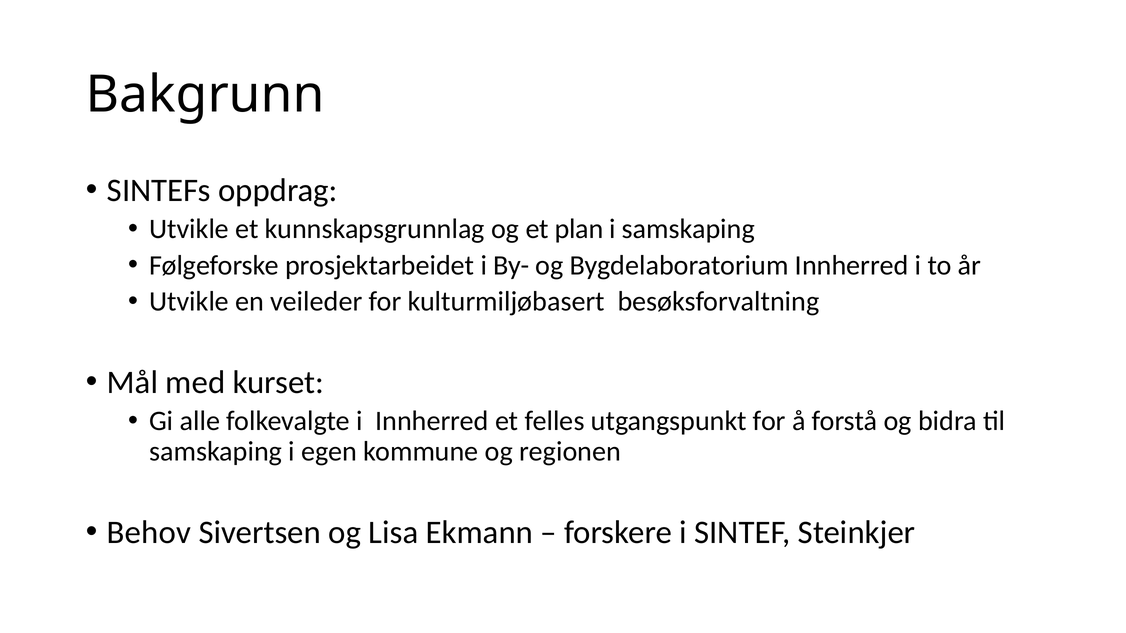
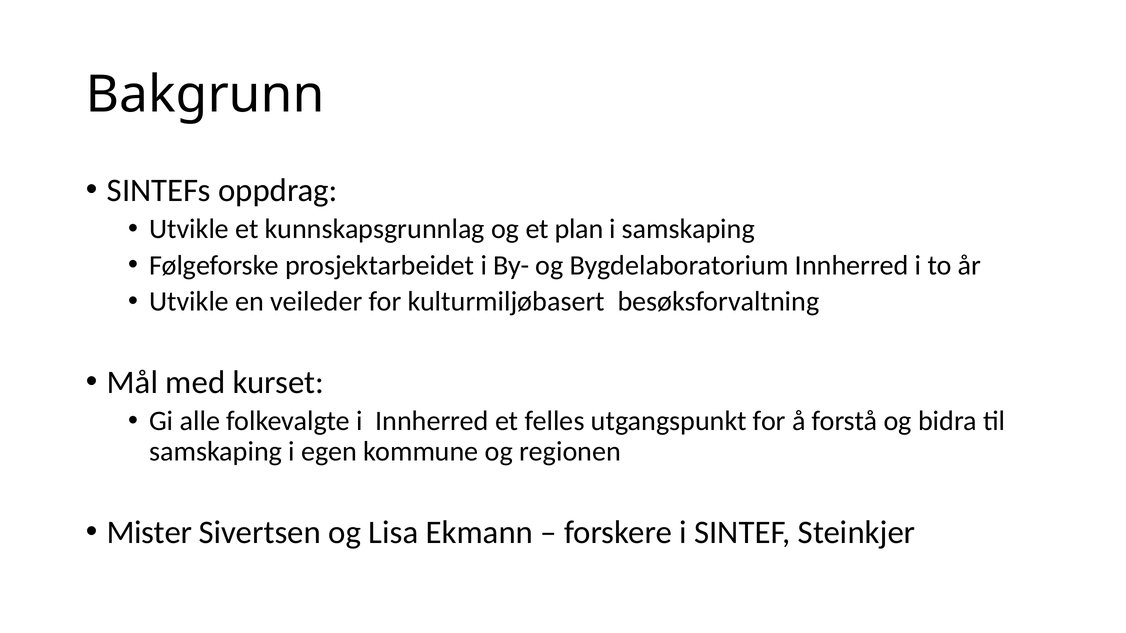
Behov: Behov -> Mister (149, 533)
